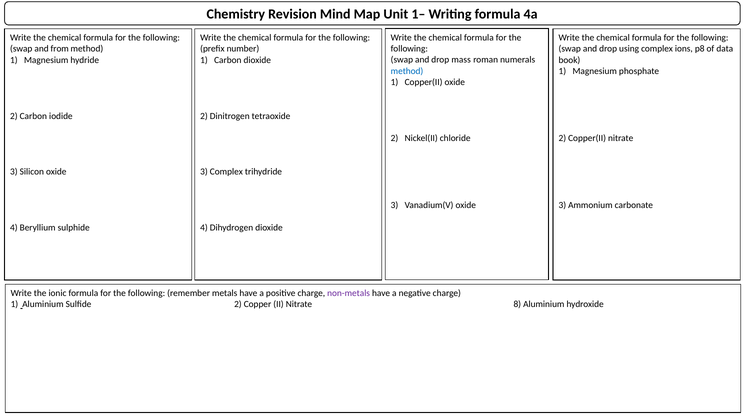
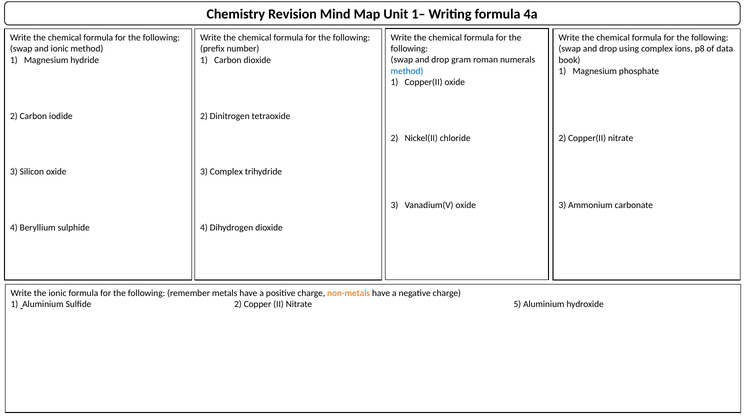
and from: from -> ionic (60, 49)
mass: mass -> gram (461, 60)
non-metals colour: purple -> orange (349, 293)
8: 8 -> 5 (517, 304)
